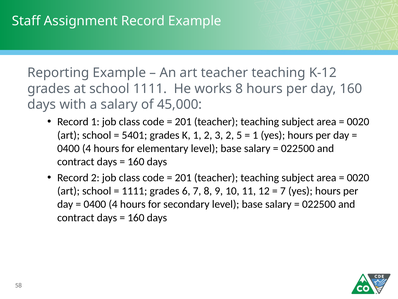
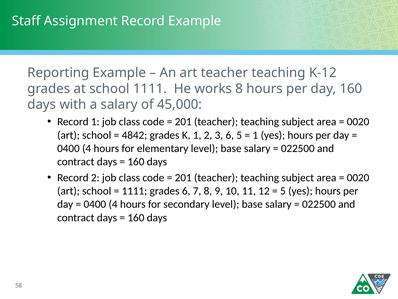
5401: 5401 -> 4842 (134, 135)
3 2: 2 -> 6 (230, 135)
7: 7 -> 5 (283, 191)
